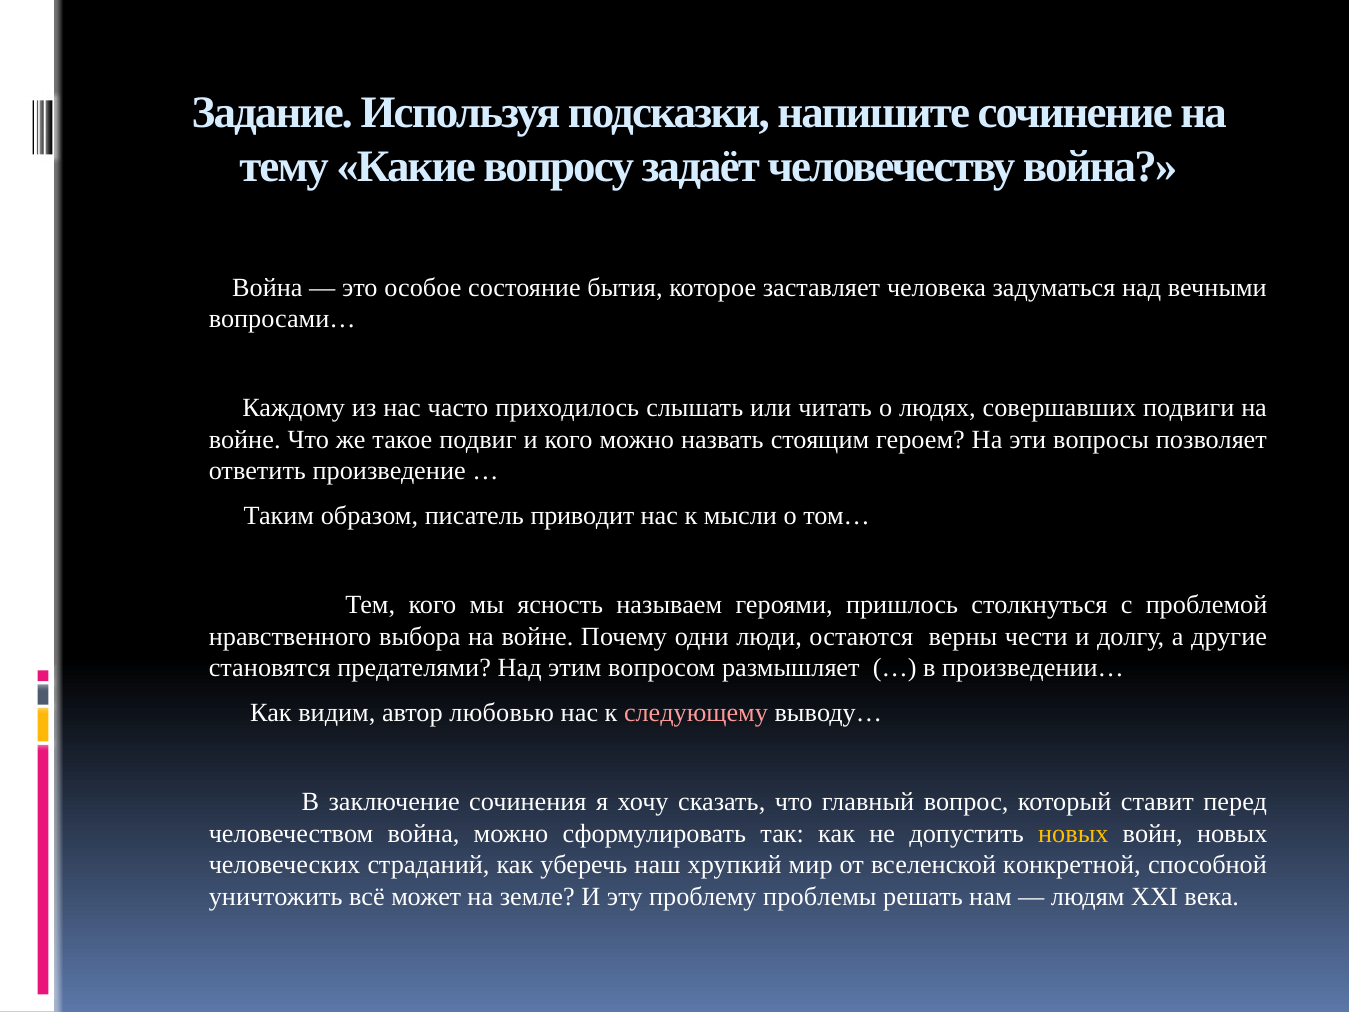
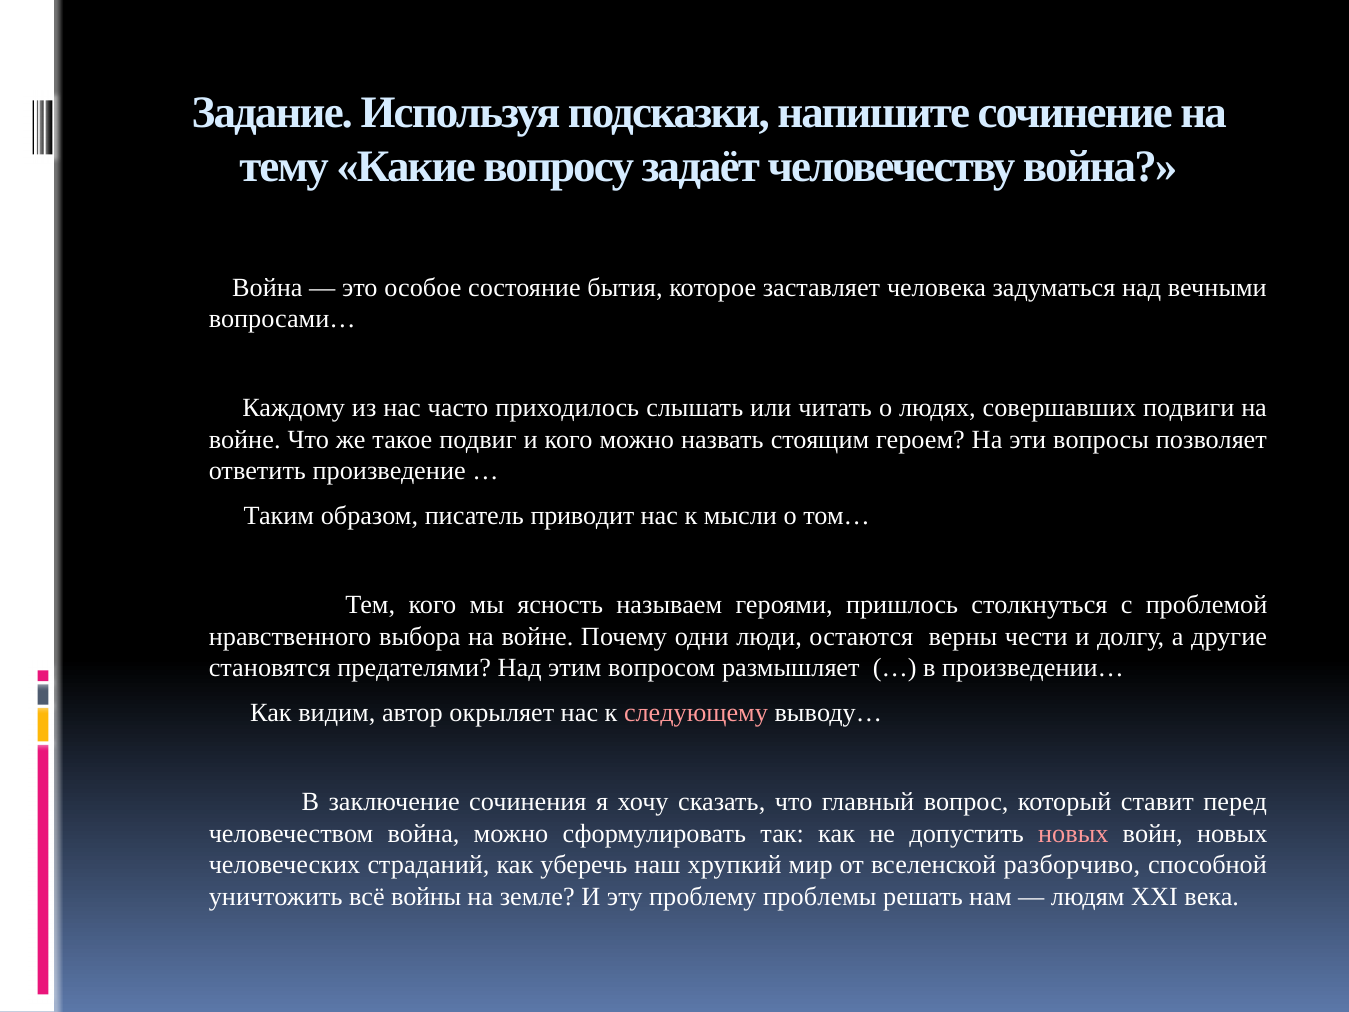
любовью: любовью -> окрыляет (502, 712)
новых colour: yellow -> pink (1073, 833)
конкретной: конкретной -> разборчиво (1072, 865)
может: может -> войны (426, 896)
